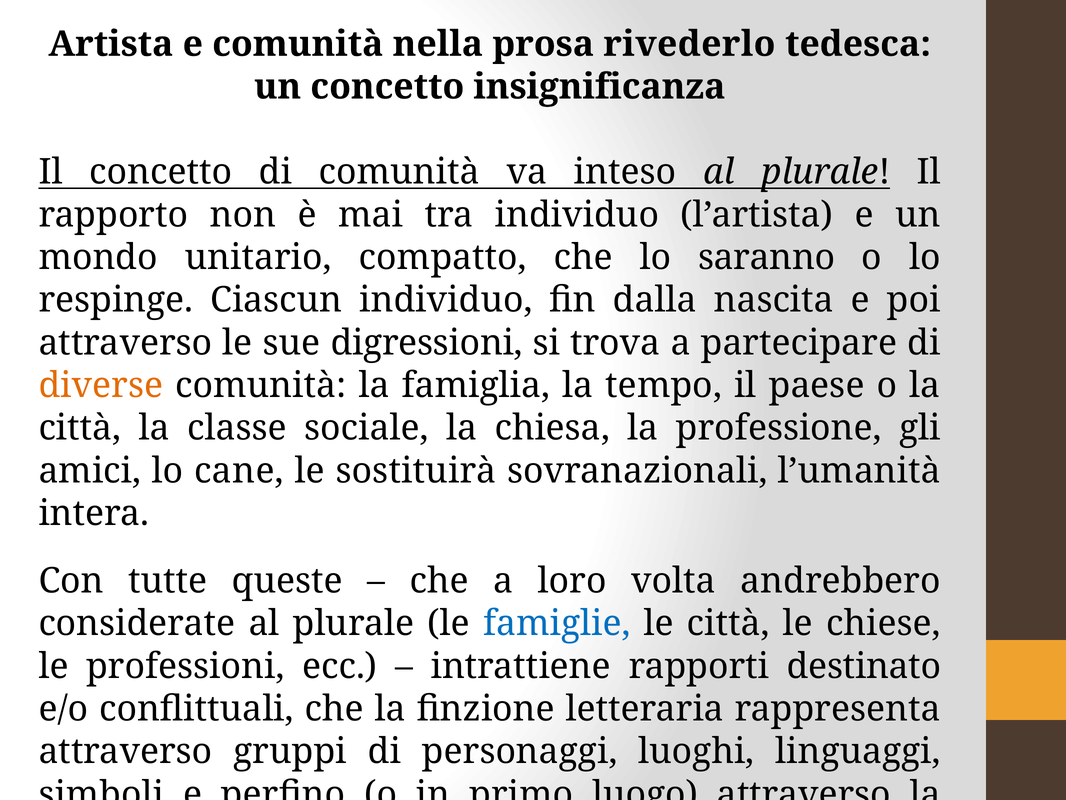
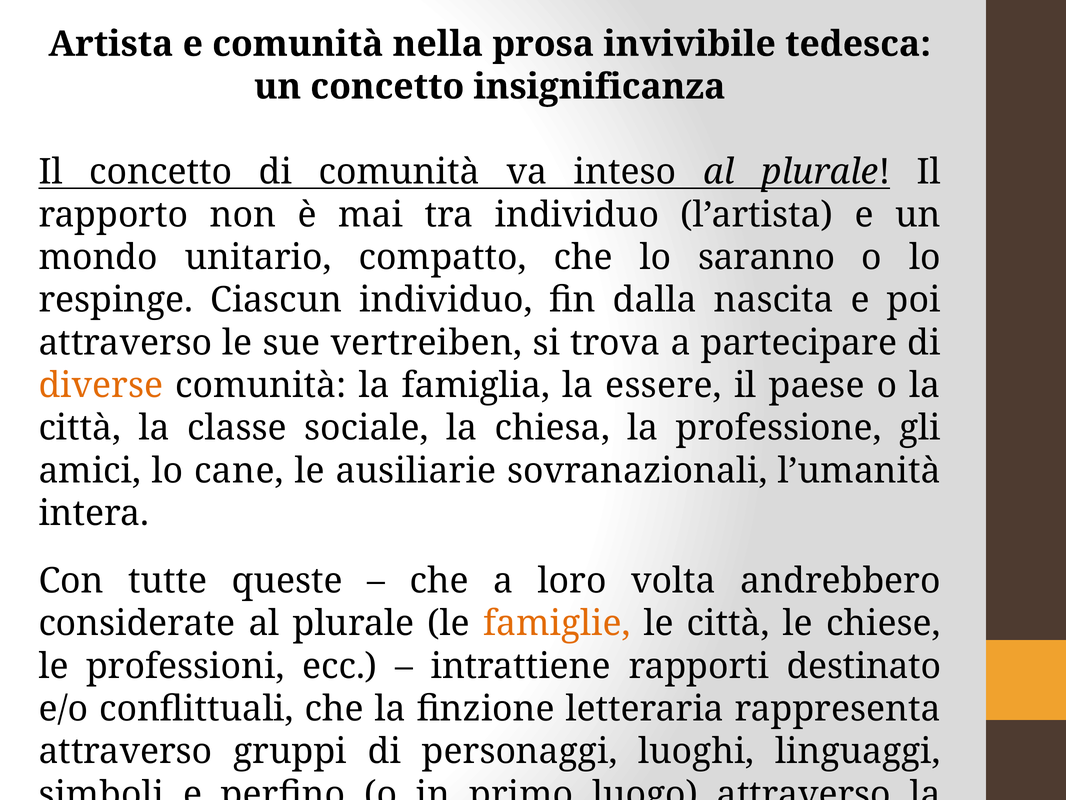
rivederlo: rivederlo -> invivibile (690, 44)
digressioni: digressioni -> vertreiben (426, 343)
la tempo: tempo -> essere (664, 385)
sostituirà: sostituirà -> ausiliarie (416, 470)
famiglie colour: blue -> orange (557, 623)
